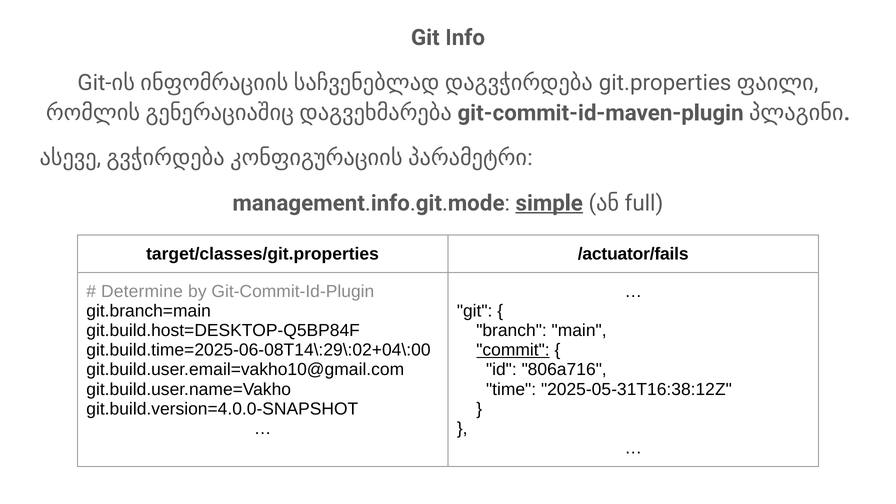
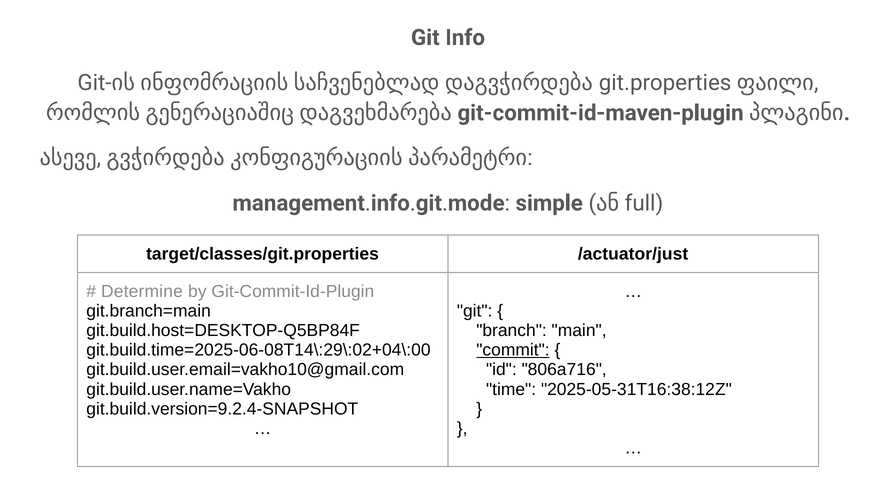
simple underline: present -> none (549, 203)
/actuator/fails: /actuator/fails -> /actuator/just (633, 254)
git.build.version=4.0.0-SNAPSHOT: git.build.version=4.0.0-SNAPSHOT -> git.build.version=9.2.4-SNAPSHOT (222, 409)
